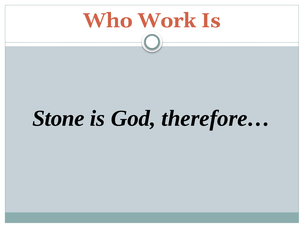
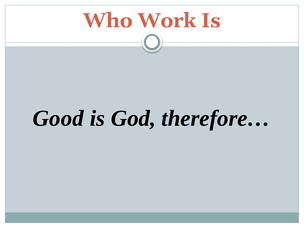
Stone: Stone -> Good (58, 118)
